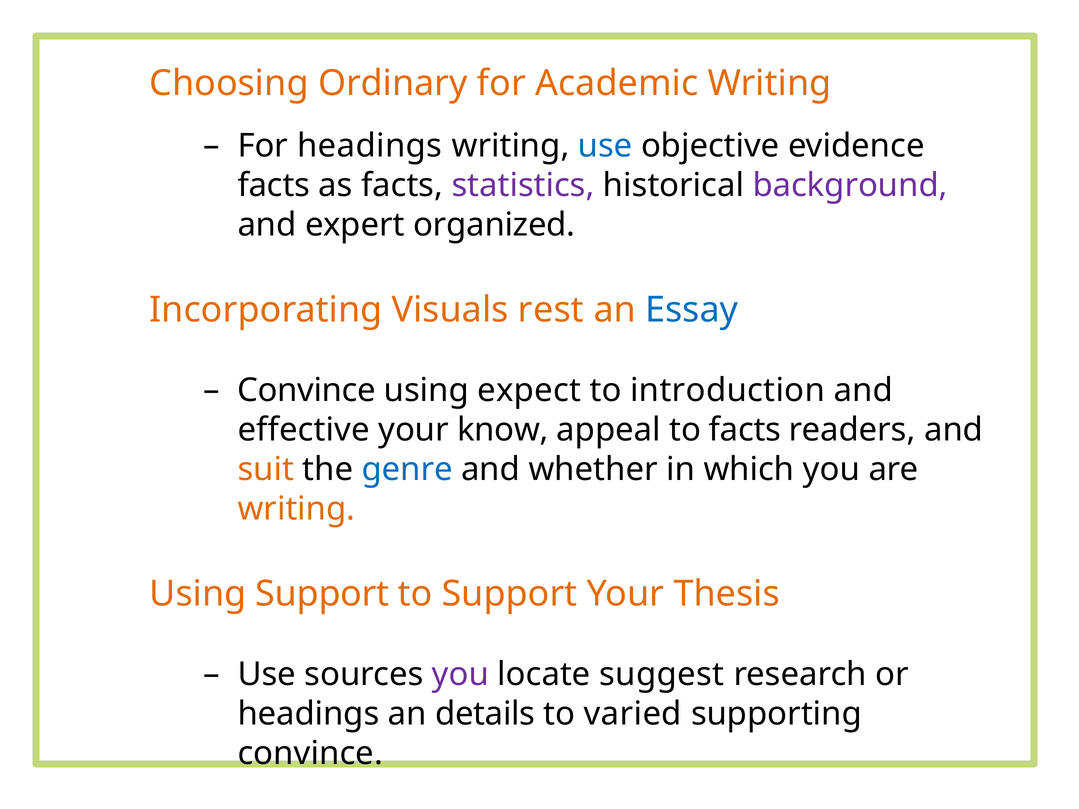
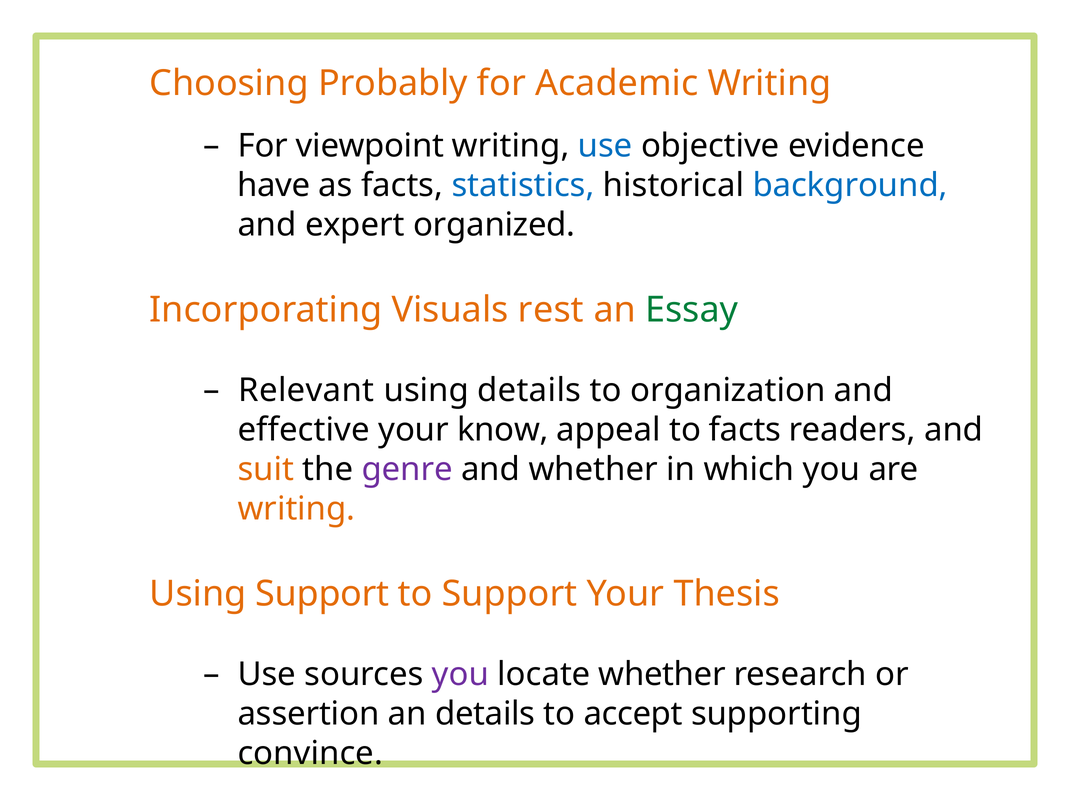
Ordinary: Ordinary -> Probably (393, 83)
For headings: headings -> viewpoint (370, 146)
facts: facts -> have (274, 186)
statistics colour: purple -> blue (523, 186)
background colour: purple -> blue (850, 186)
Essay colour: blue -> green (692, 310)
Convince: Convince -> Relevant (306, 391)
using expect: expect -> details (529, 391)
introduction: introduction -> organization (728, 391)
genre colour: blue -> purple (407, 470)
locate suggest: suggest -> whether (662, 675)
headings: headings -> assertion (309, 714)
varied: varied -> accept (633, 714)
